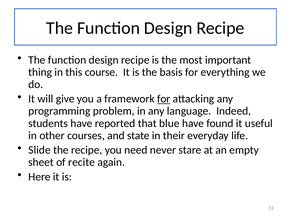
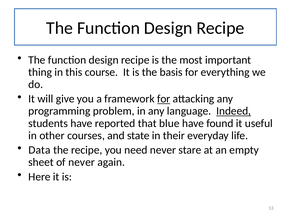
Indeed underline: none -> present (234, 111)
Slide: Slide -> Data (39, 150)
of recite: recite -> never (82, 162)
